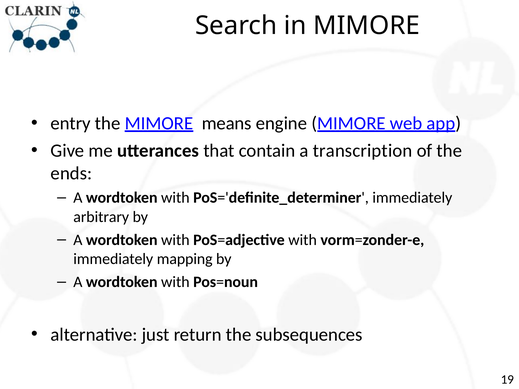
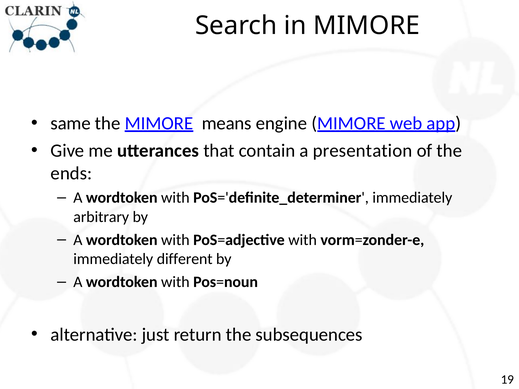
entry: entry -> same (71, 123)
transcription: transcription -> presentation (363, 151)
mapping: mapping -> different (185, 259)
